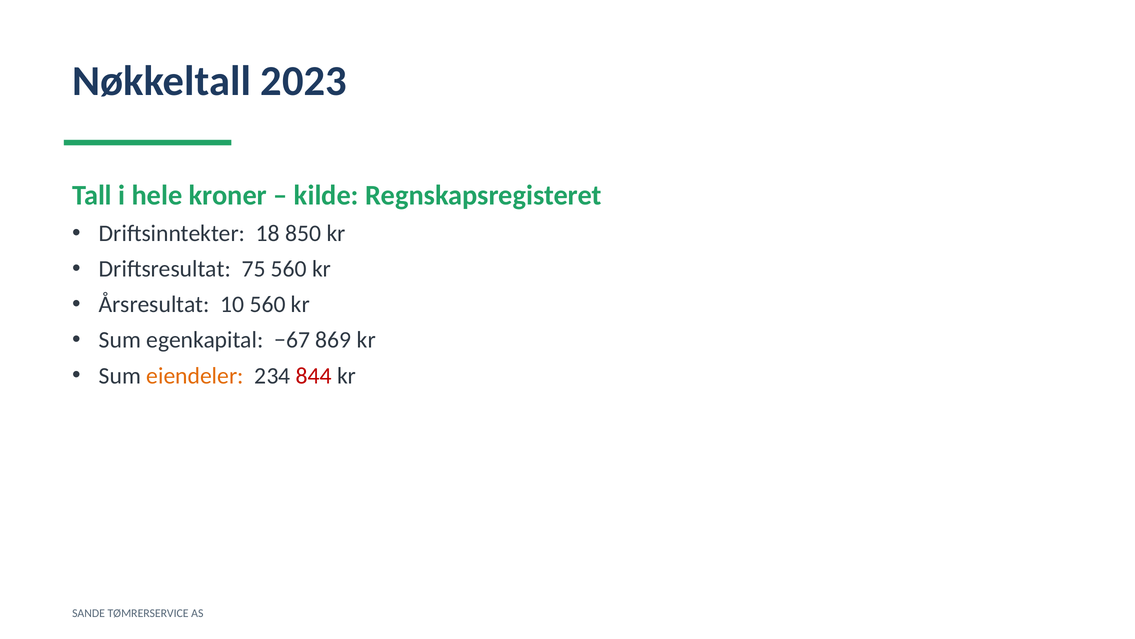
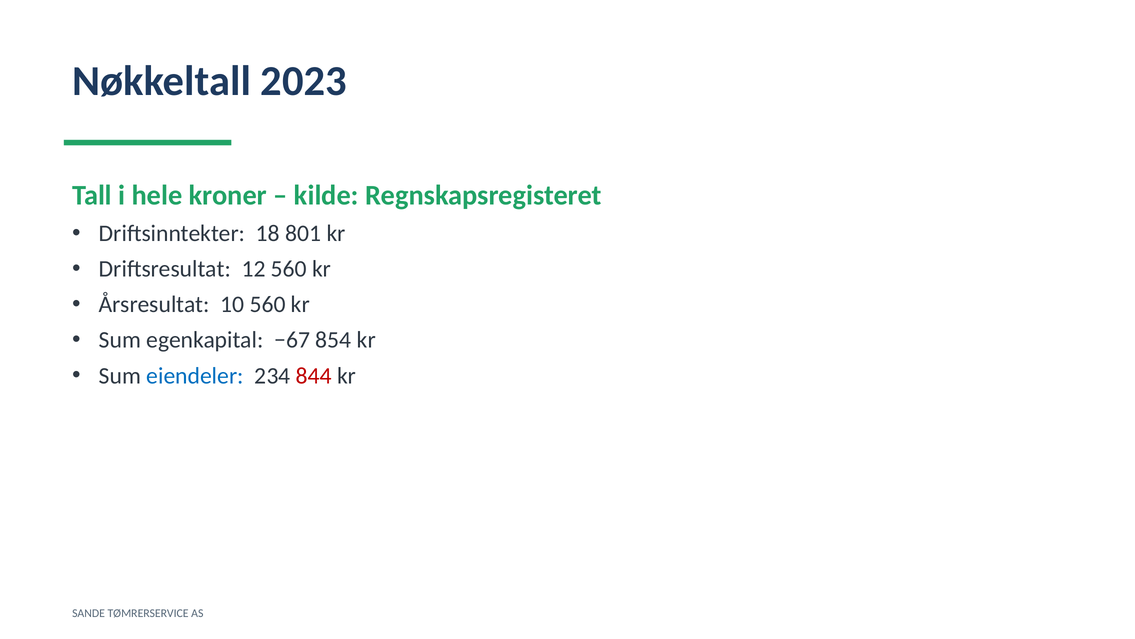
850: 850 -> 801 (303, 233)
75: 75 -> 12 (253, 269)
869: 869 -> 854 (333, 340)
eiendeler colour: orange -> blue (195, 375)
